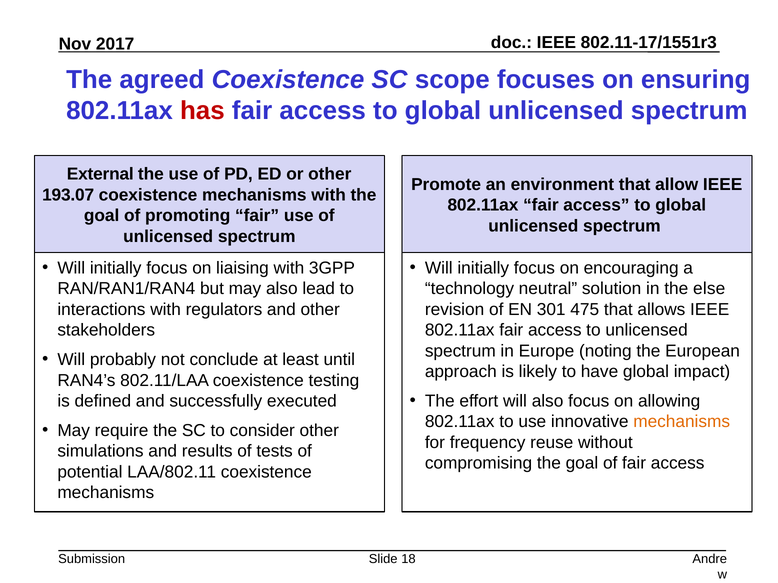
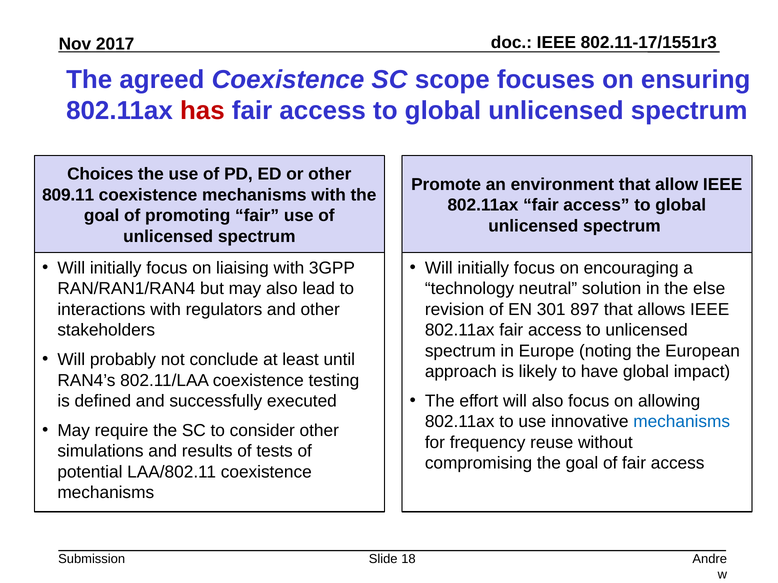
External: External -> Choices (100, 174)
193.07: 193.07 -> 809.11 (68, 195)
475: 475 -> 897 (585, 310)
mechanisms colour: orange -> blue (682, 422)
